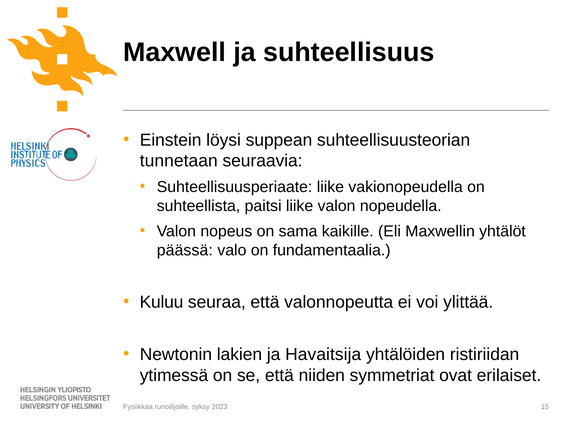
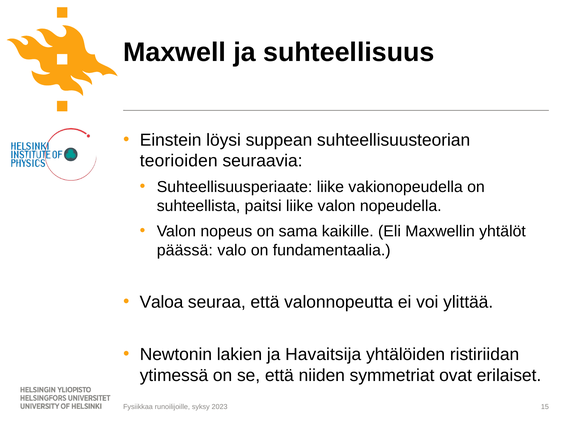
tunnetaan: tunnetaan -> teorioiden (179, 161)
Kuluu: Kuluu -> Valoa (162, 302)
